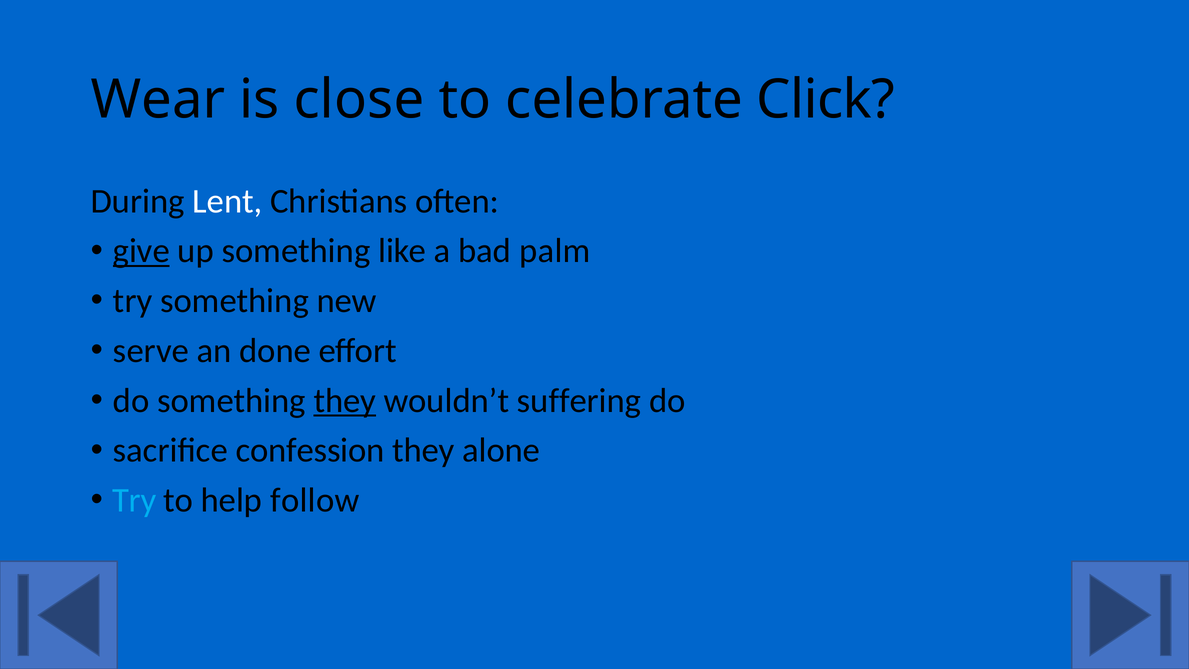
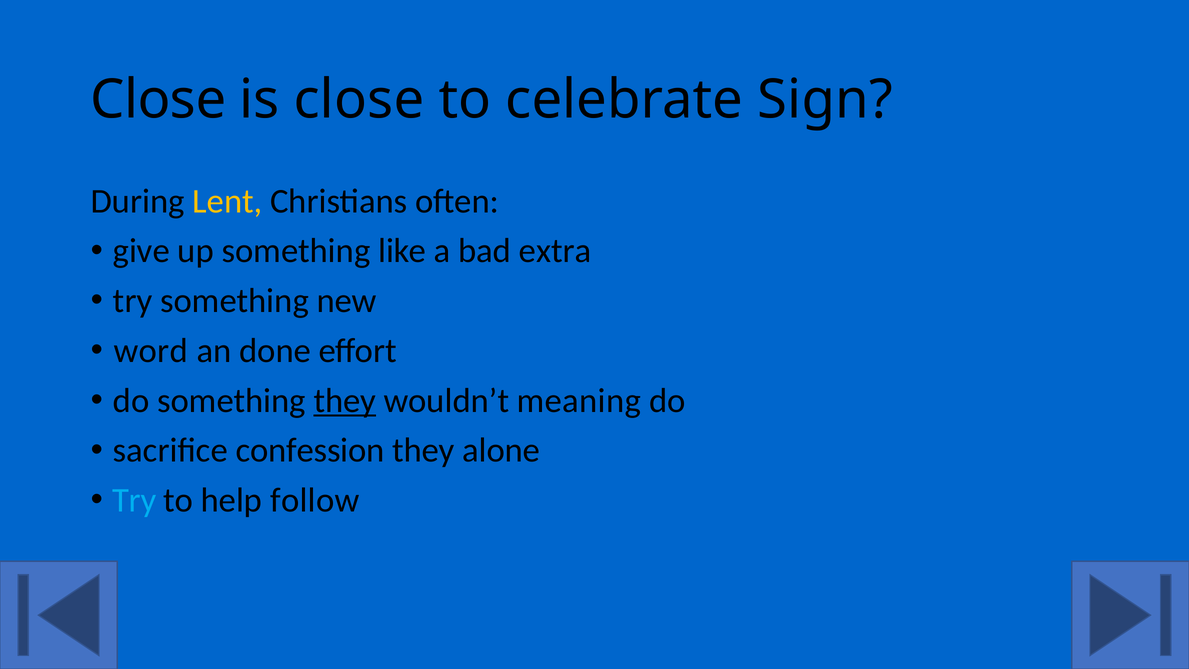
Wear: Wear -> Close (158, 100)
Click: Click -> Sign (825, 100)
Lent colour: white -> yellow (227, 201)
give underline: present -> none (141, 251)
palm: palm -> extra (555, 251)
serve: serve -> word (151, 351)
suffering: suffering -> meaning (579, 400)
